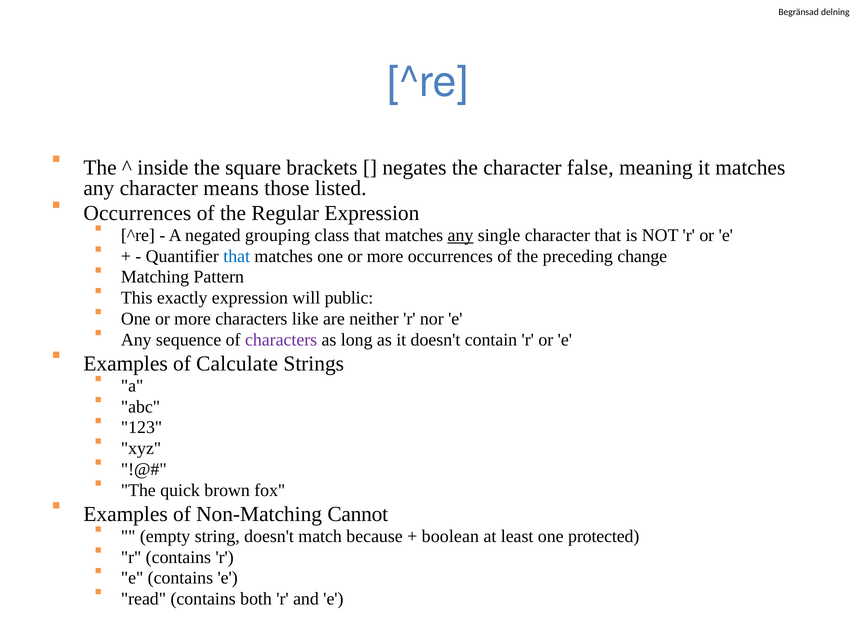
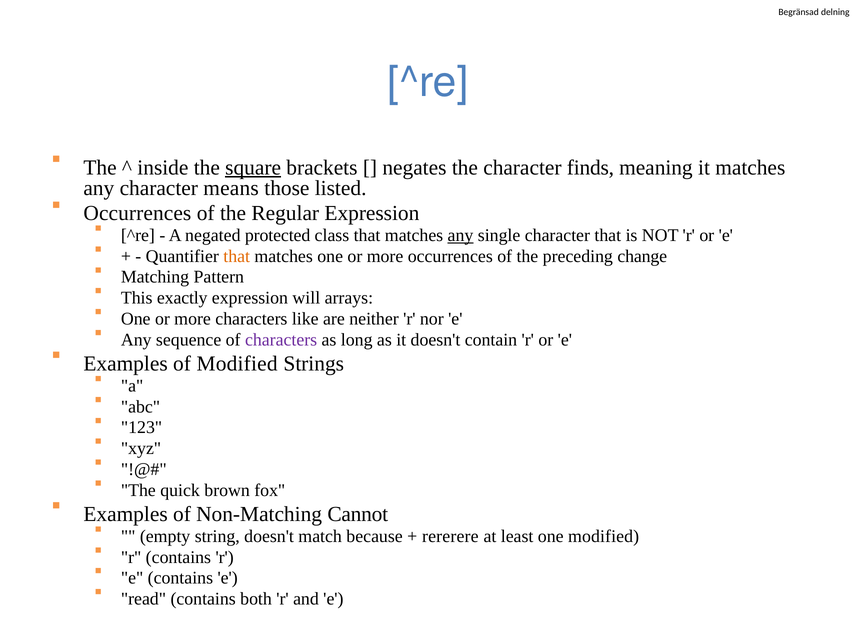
square underline: none -> present (253, 168)
false: false -> finds (590, 168)
grouping: grouping -> protected (278, 235)
that colour: blue -> orange (237, 256)
public: public -> arrays (349, 298)
of Calculate: Calculate -> Modified (237, 364)
boolean: boolean -> rererere (450, 536)
one protected: protected -> modified (604, 536)
